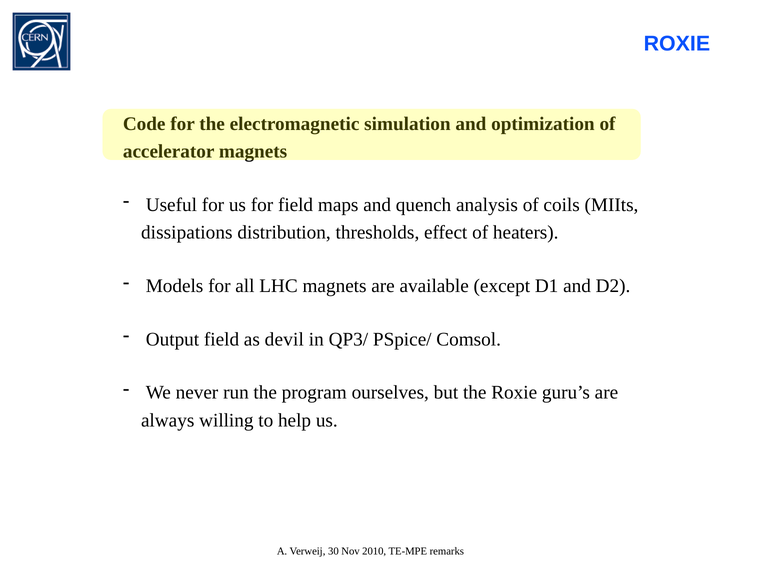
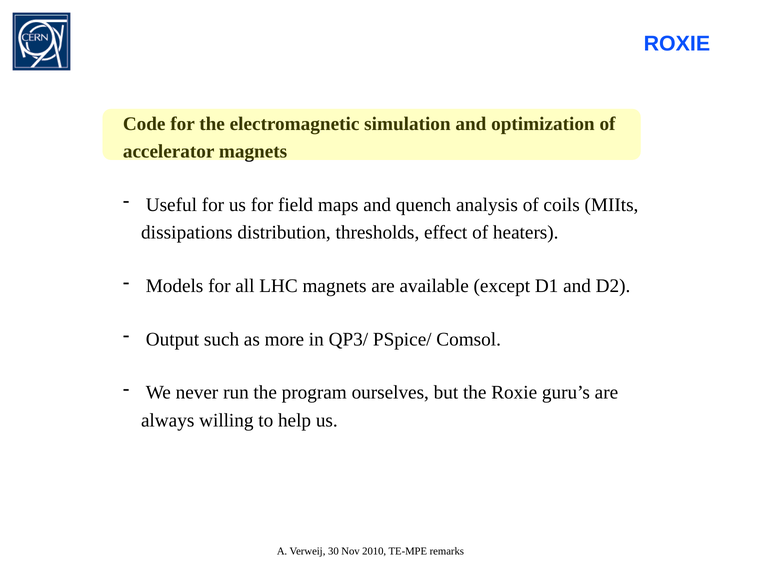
Output field: field -> such (222, 340)
devil: devil -> more (284, 340)
